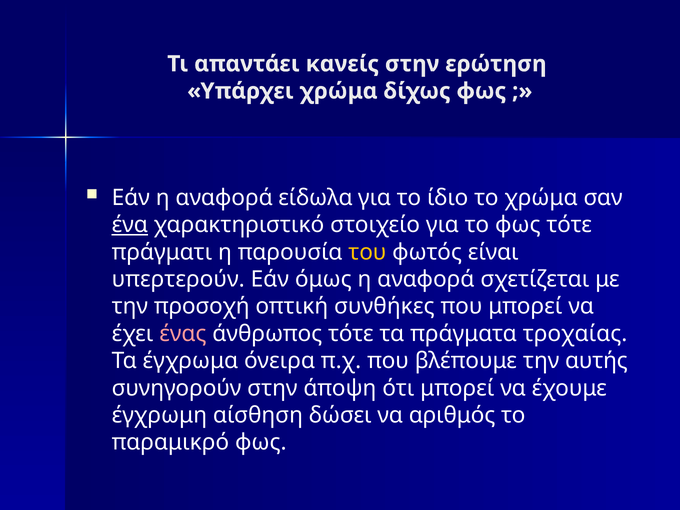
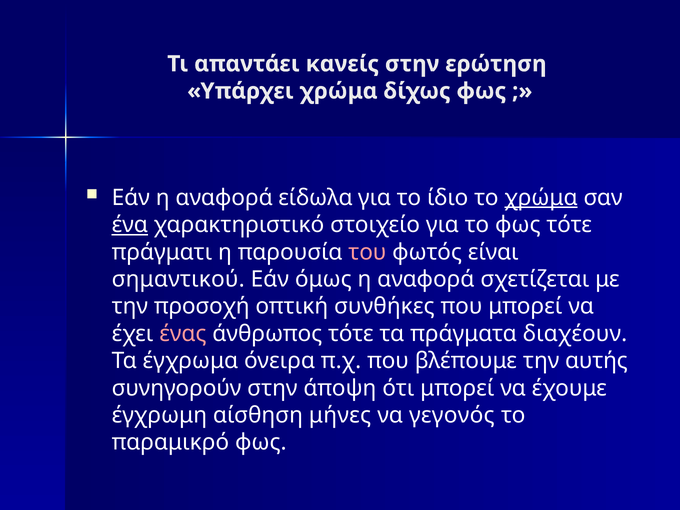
χρώμα underline: none -> present (541, 198)
του colour: yellow -> pink (367, 252)
υπερτερούν: υπερτερούν -> σημαντικού (178, 279)
τροχαίας: τροχαίας -> διαχέουν (575, 334)
δώσει: δώσει -> μήνες (340, 415)
αριθμός: αριθμός -> γεγονός (452, 415)
